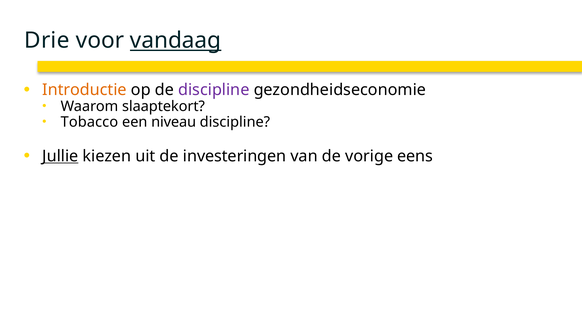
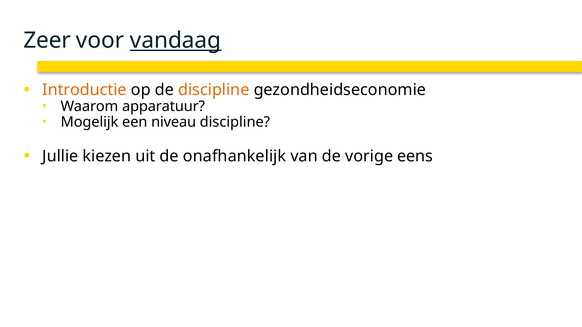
Drie: Drie -> Zeer (47, 41)
discipline colour: purple -> orange (214, 90)
slaaptekort: slaaptekort -> apparatuur (163, 106)
Tobacco: Tobacco -> Mogelijk (89, 122)
Jullie underline: present -> none (60, 156)
investeringen: investeringen -> onafhankelijk (235, 156)
